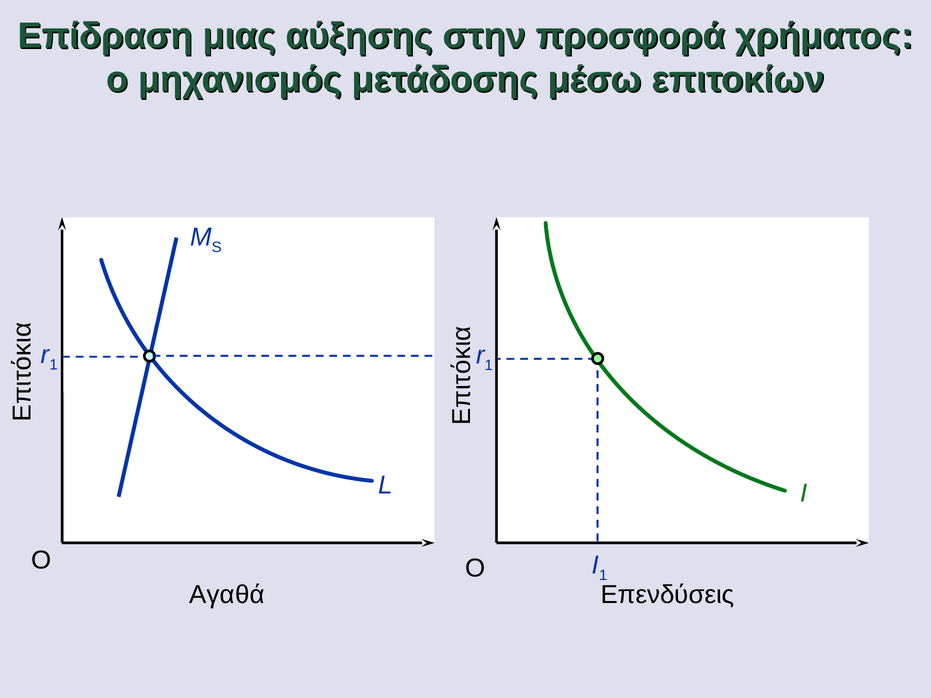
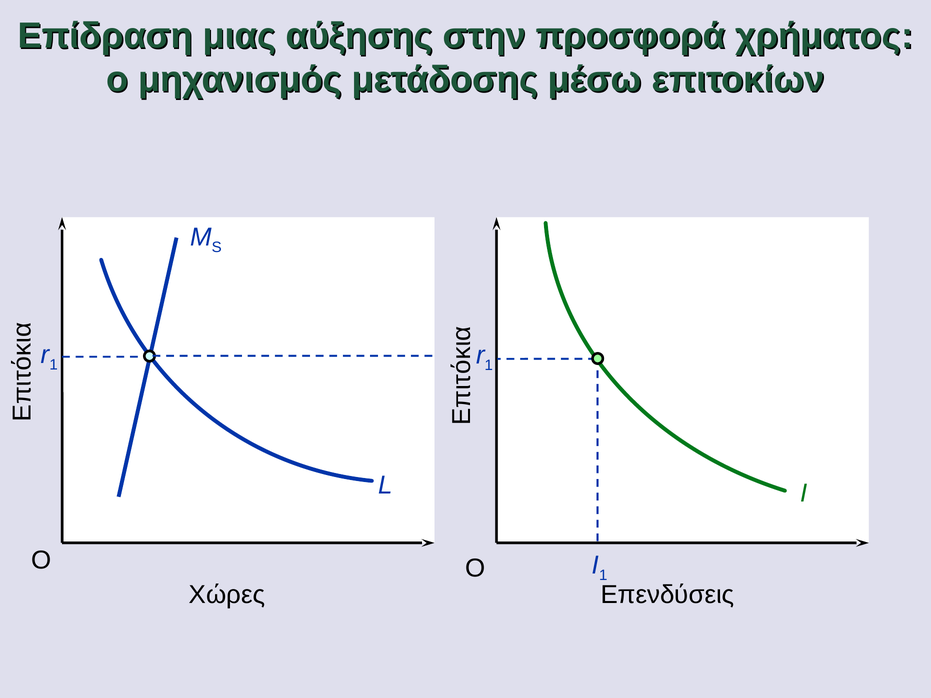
Αγαθά: Αγαθά -> Χώρες (227, 595)
